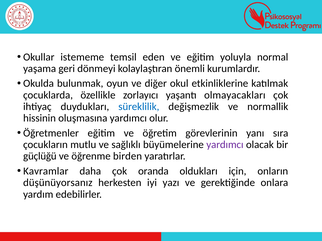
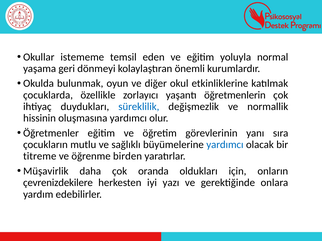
olmayacakları: olmayacakları -> öğretmenlerin (235, 95)
yardımcı colour: purple -> blue (225, 145)
güçlüğü: güçlüğü -> titreme (40, 157)
Kavramlar: Kavramlar -> Müşavirlik (46, 171)
düşünüyorsanız: düşünüyorsanız -> çevrenizdekilere (58, 183)
